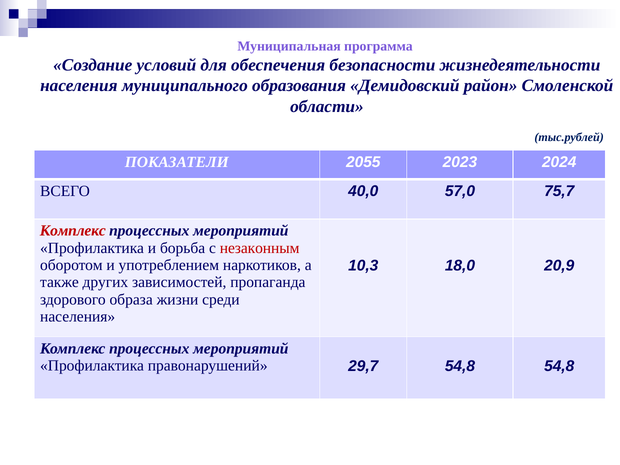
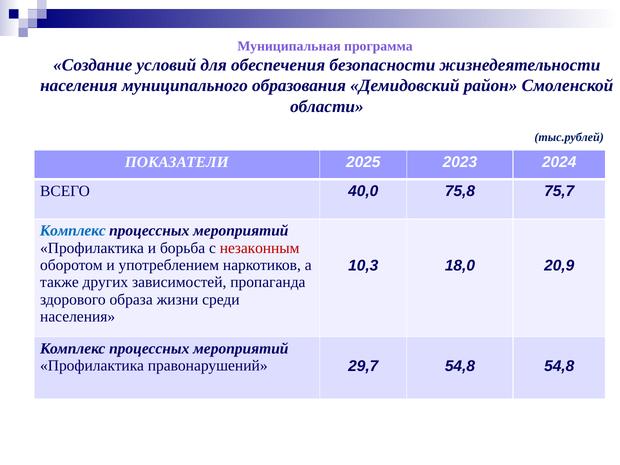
2055: 2055 -> 2025 (363, 162)
57,0: 57,0 -> 75,8 (460, 191)
Комплекс colour: red -> blue (73, 231)
